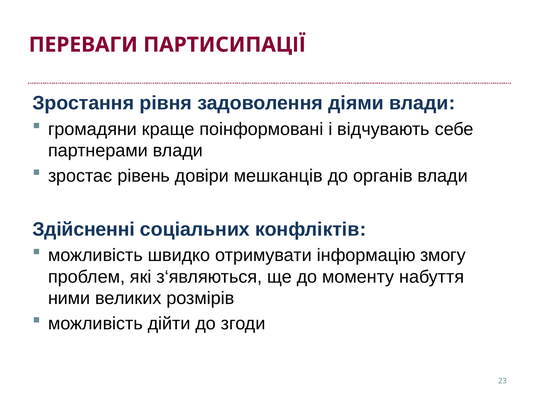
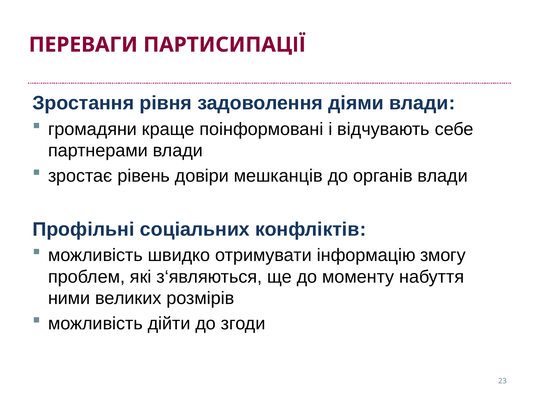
Здійсненні: Здійсненні -> Профільні (83, 230)
